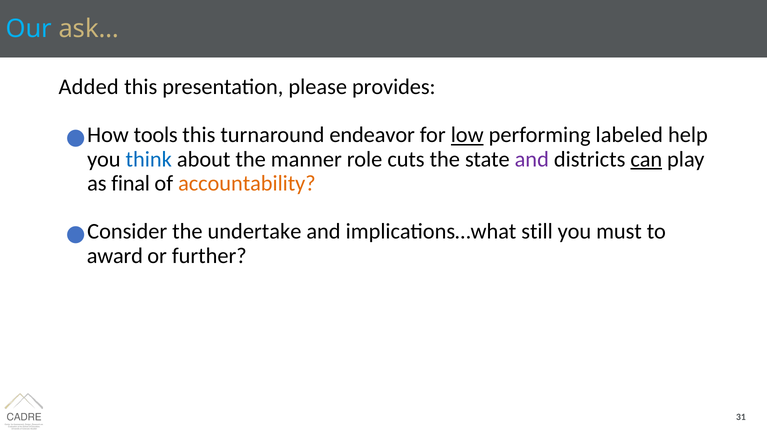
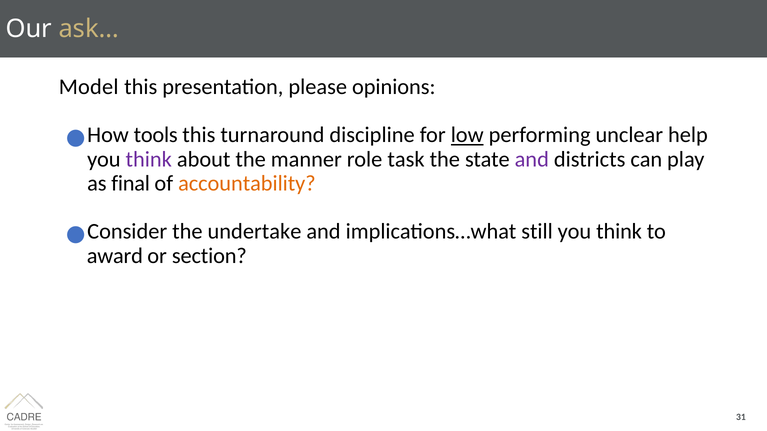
Our colour: light blue -> white (29, 29)
Added: Added -> Model (89, 87)
provides: provides -> opinions (394, 87)
endeavor: endeavor -> discipline (372, 135)
labeled: labeled -> unclear (629, 135)
think colour: blue -> purple (149, 159)
cuts: cuts -> task (406, 159)
can underline: present -> none (646, 159)
must: must -> think (619, 232)
further: further -> section (209, 256)
